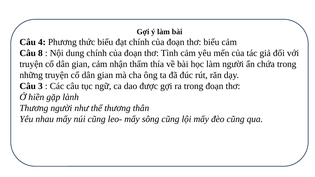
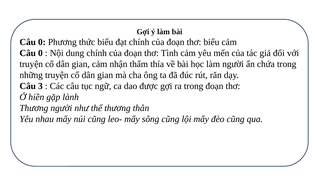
4: 4 -> 0 (42, 42)
8: 8 -> 0 (40, 53)
